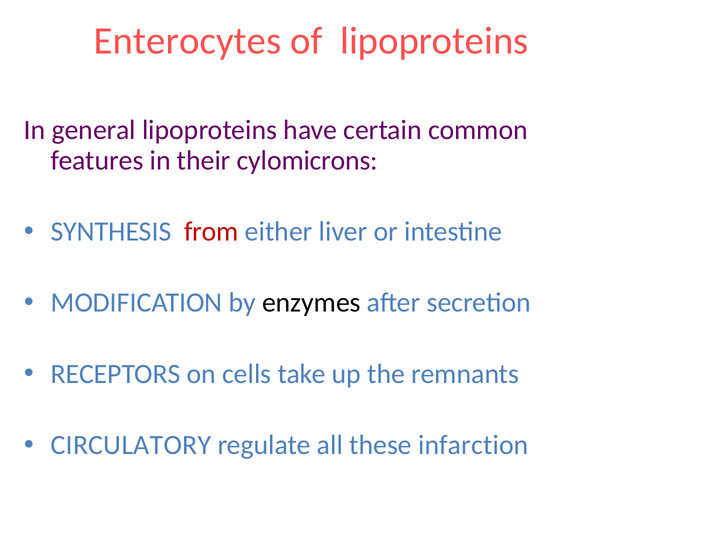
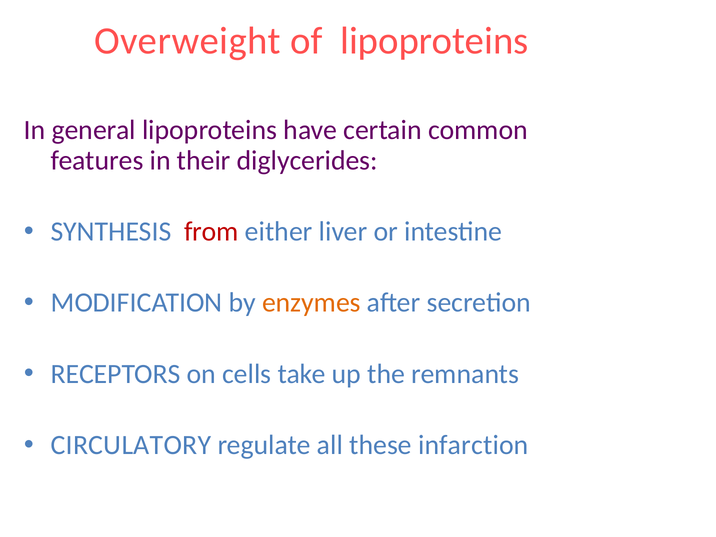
Enterocytes: Enterocytes -> Overweight (187, 41)
cylomicrons: cylomicrons -> diglycerides (307, 160)
enzymes colour: black -> orange (311, 303)
